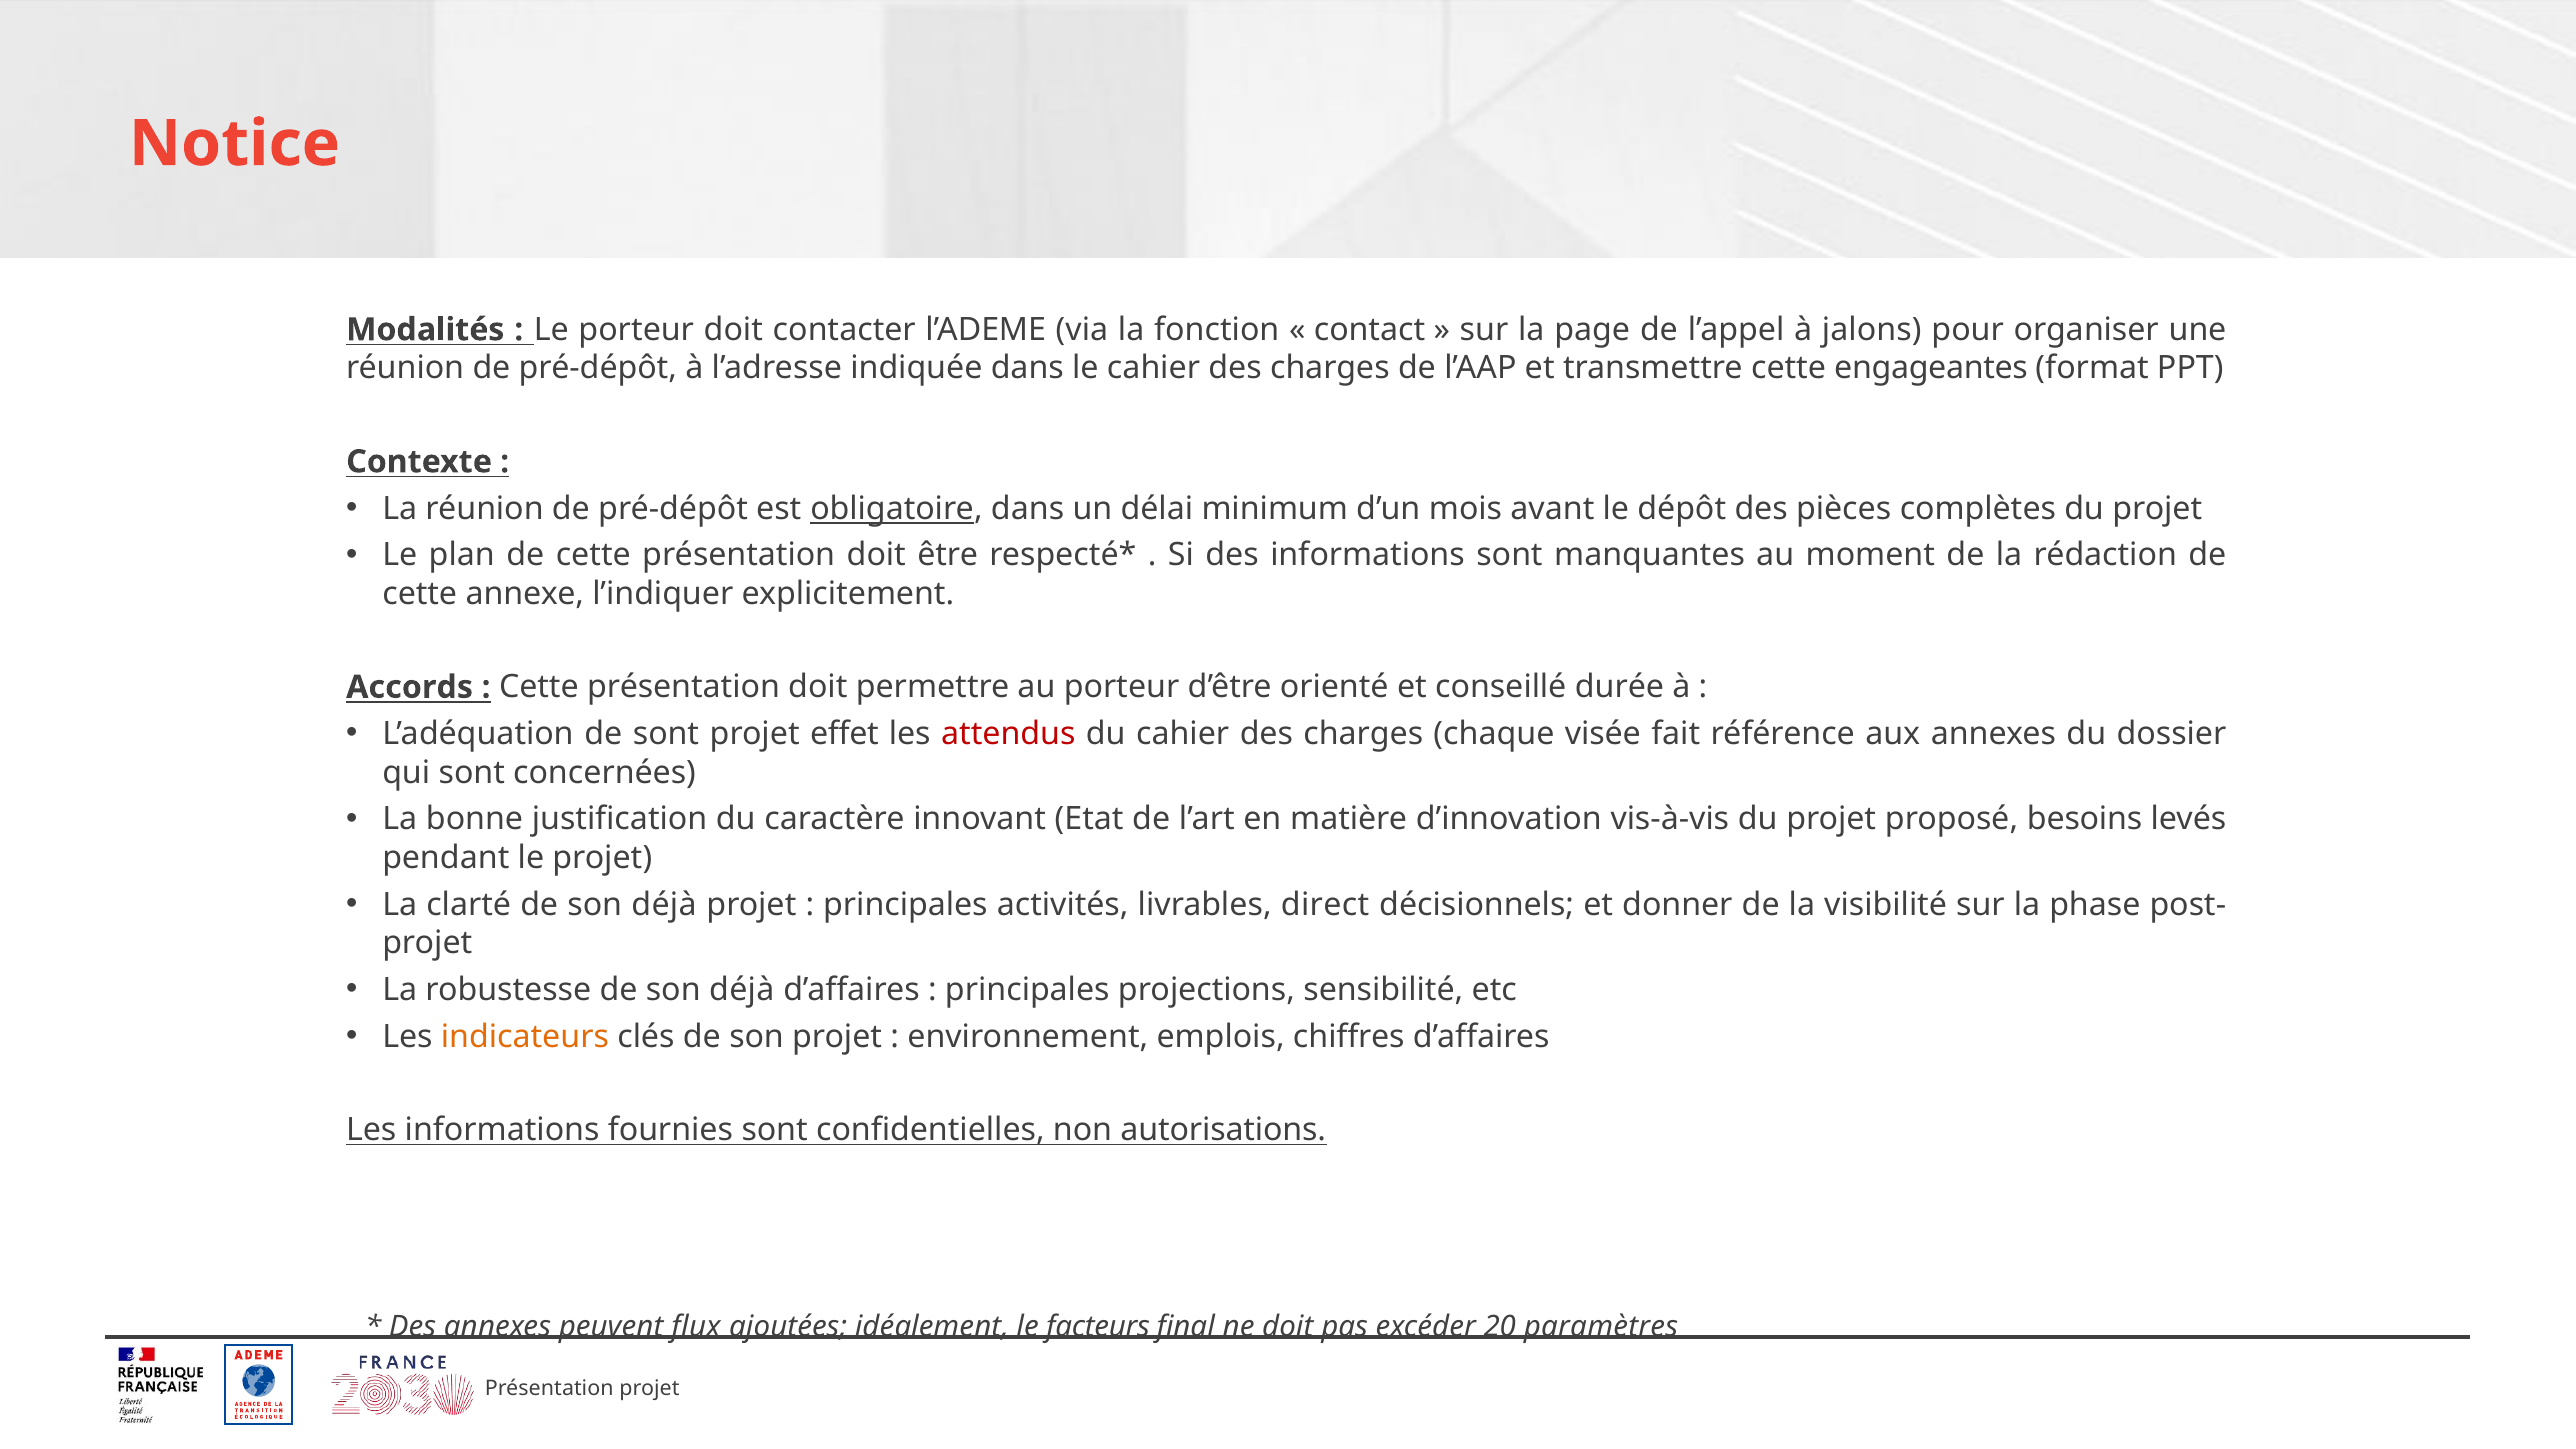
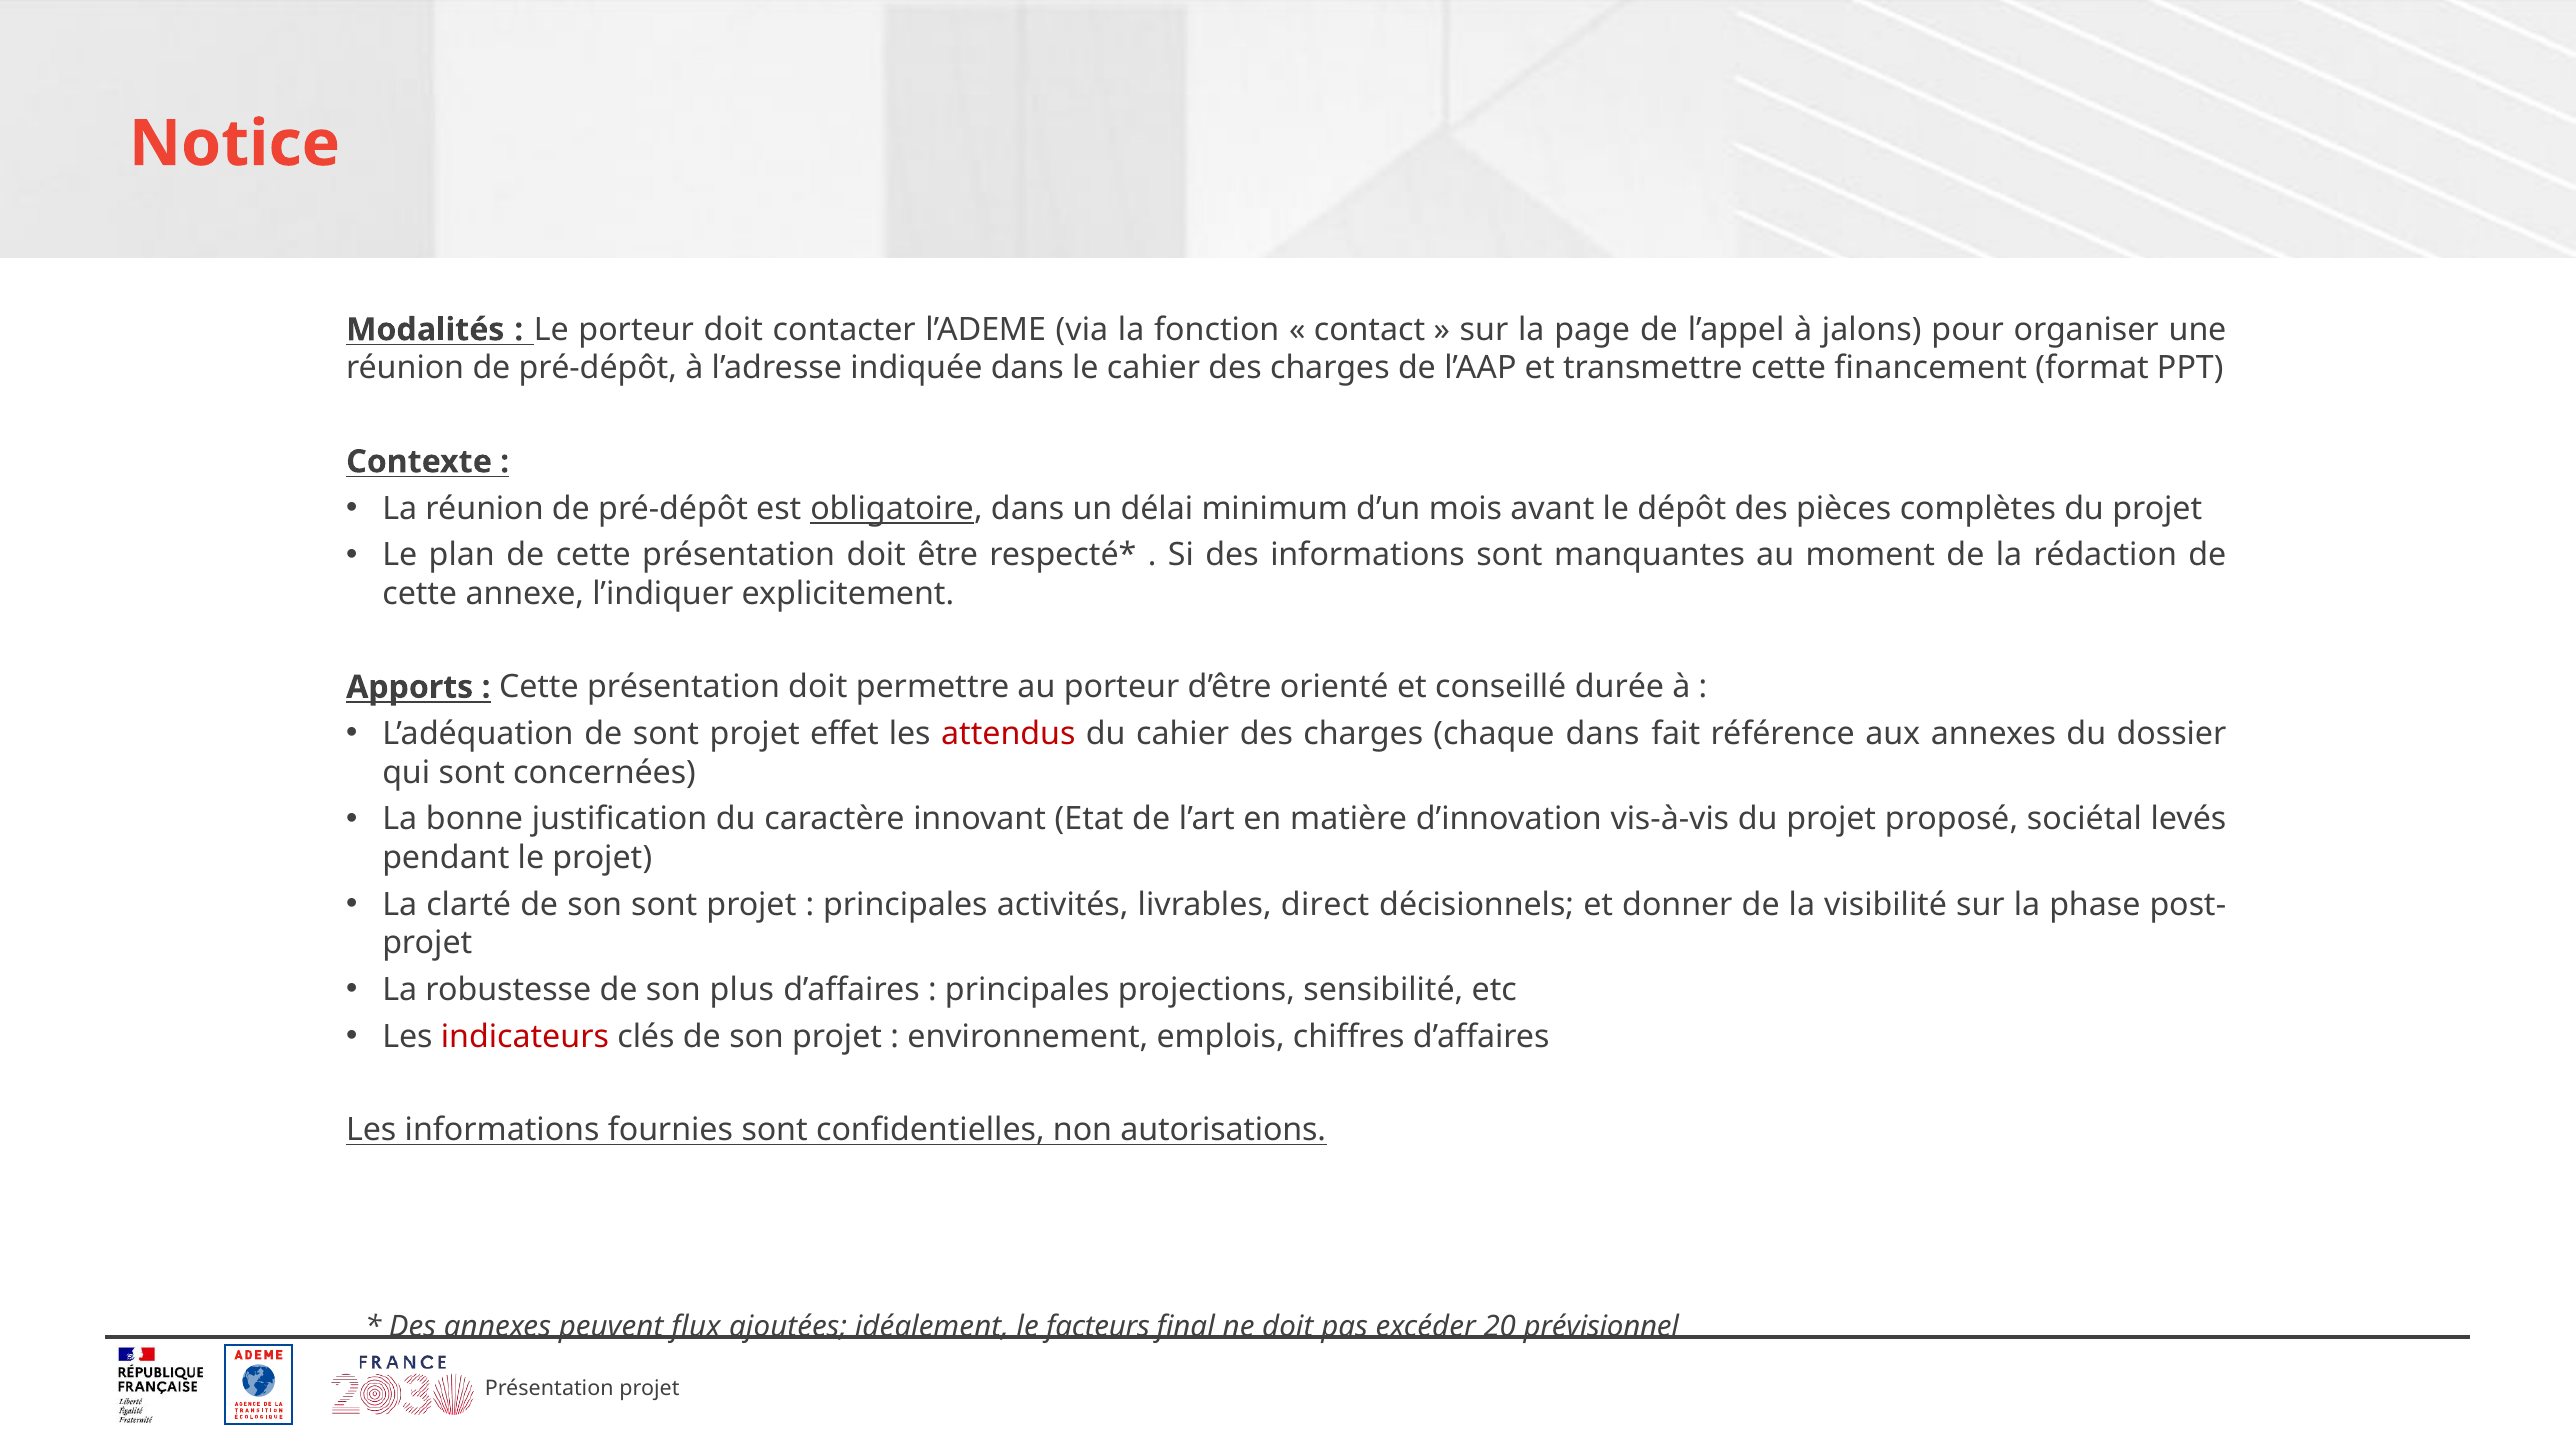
engageantes: engageantes -> financement (1931, 368)
Accords: Accords -> Apports (410, 687)
chaque visée: visée -> dans (1603, 734)
besoins: besoins -> sociétal (2084, 819)
clarté de son déjà: déjà -> sont (664, 905)
robustesse de son déjà: déjà -> plus (742, 990)
indicateurs colour: orange -> red (525, 1037)
paramètres: paramètres -> prévisionnel (1601, 1327)
